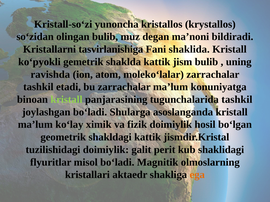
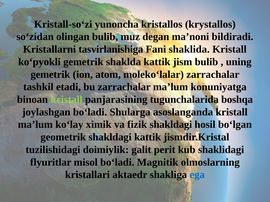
ravishda: ravishda -> gemetrik (50, 75)
tugunchalarida tashkil: tashkil -> boshqa (237, 100)
fizik doimiylik: doimiylik -> shakldagi (171, 125)
ega colour: orange -> blue (197, 175)
